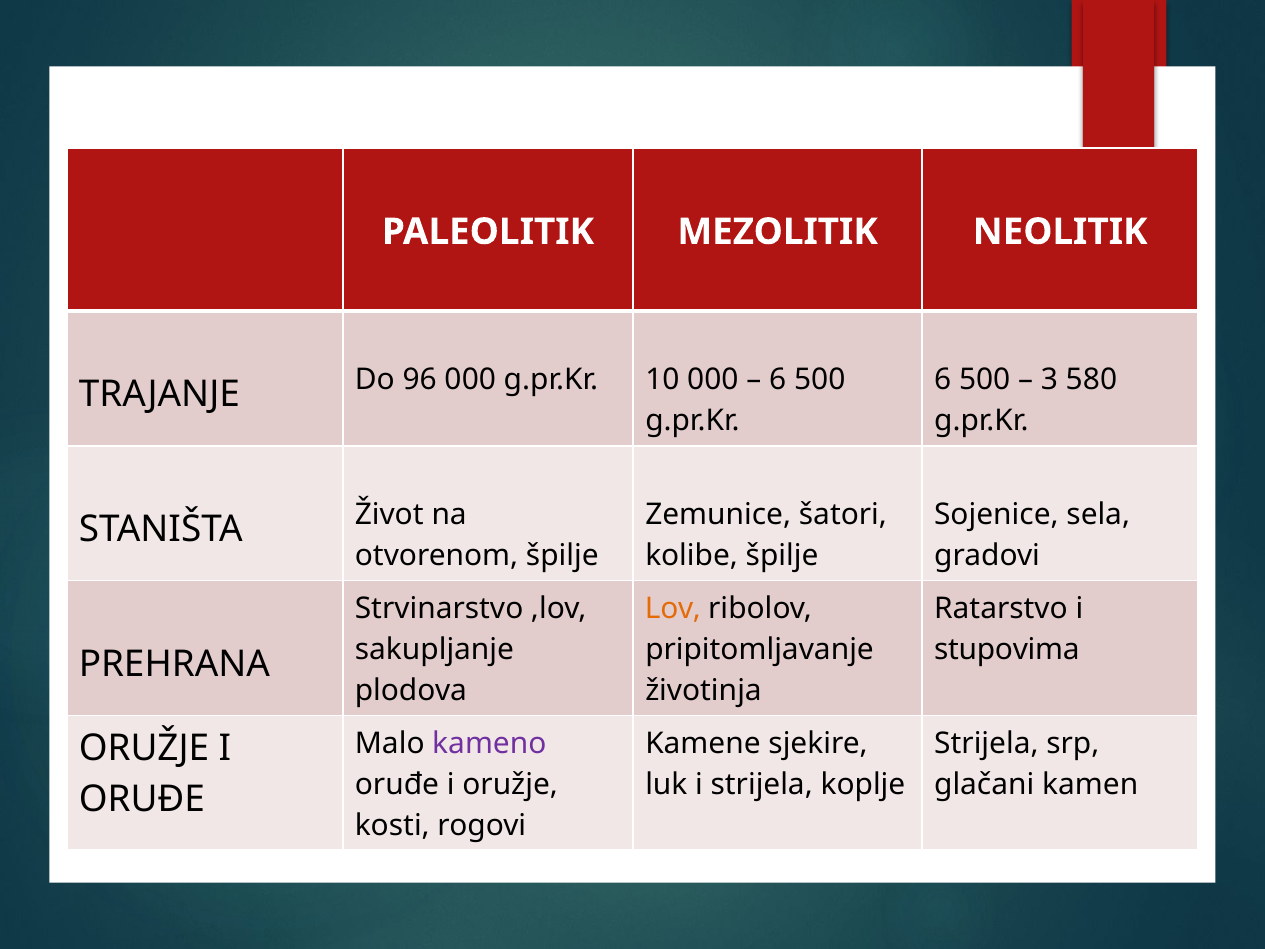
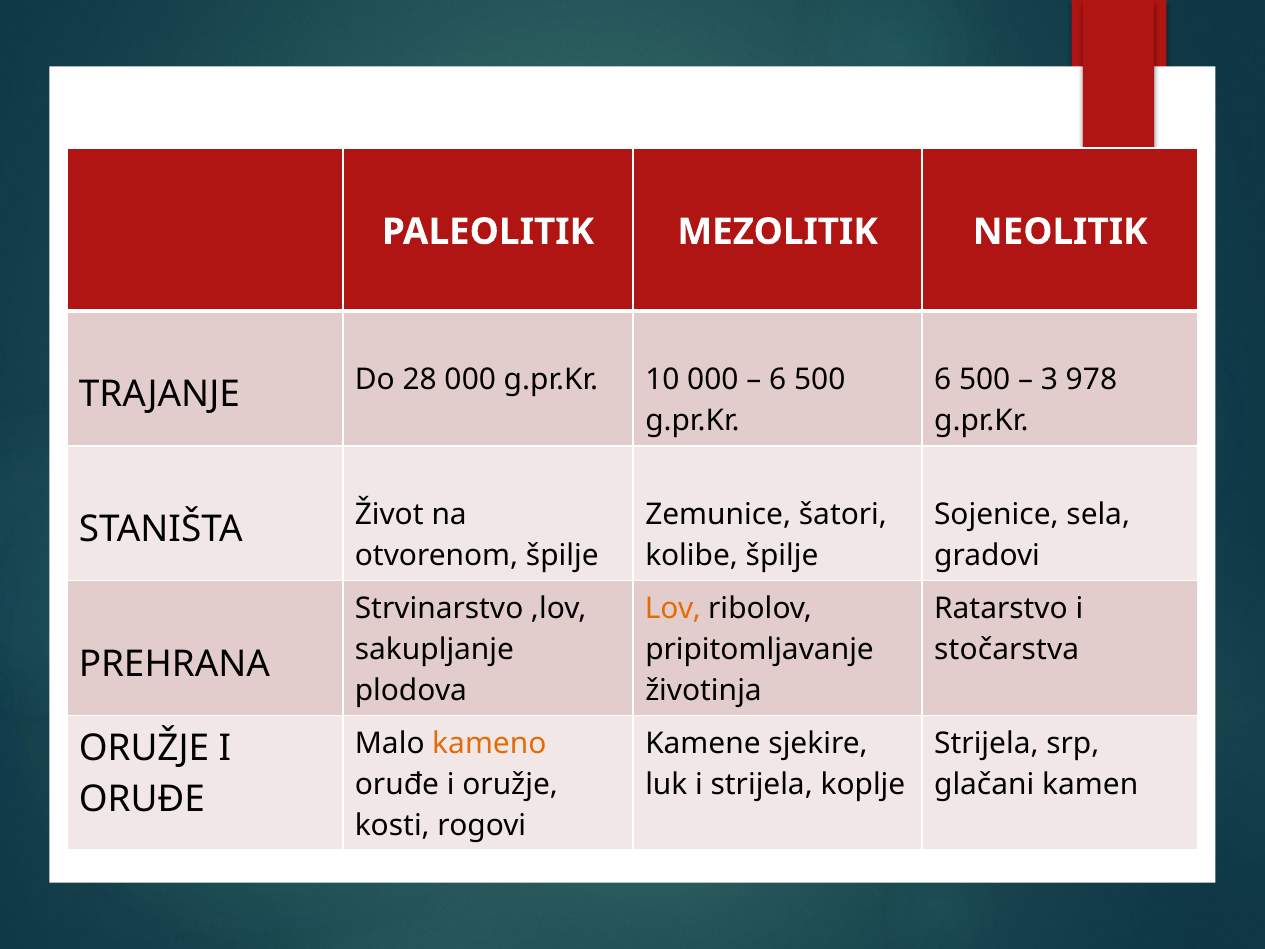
580: 580 -> 978 (1091, 380)
96: 96 -> 28 (420, 380)
stupovima: stupovima -> stočarstva (1007, 649)
kameno colour: purple -> orange (489, 743)
